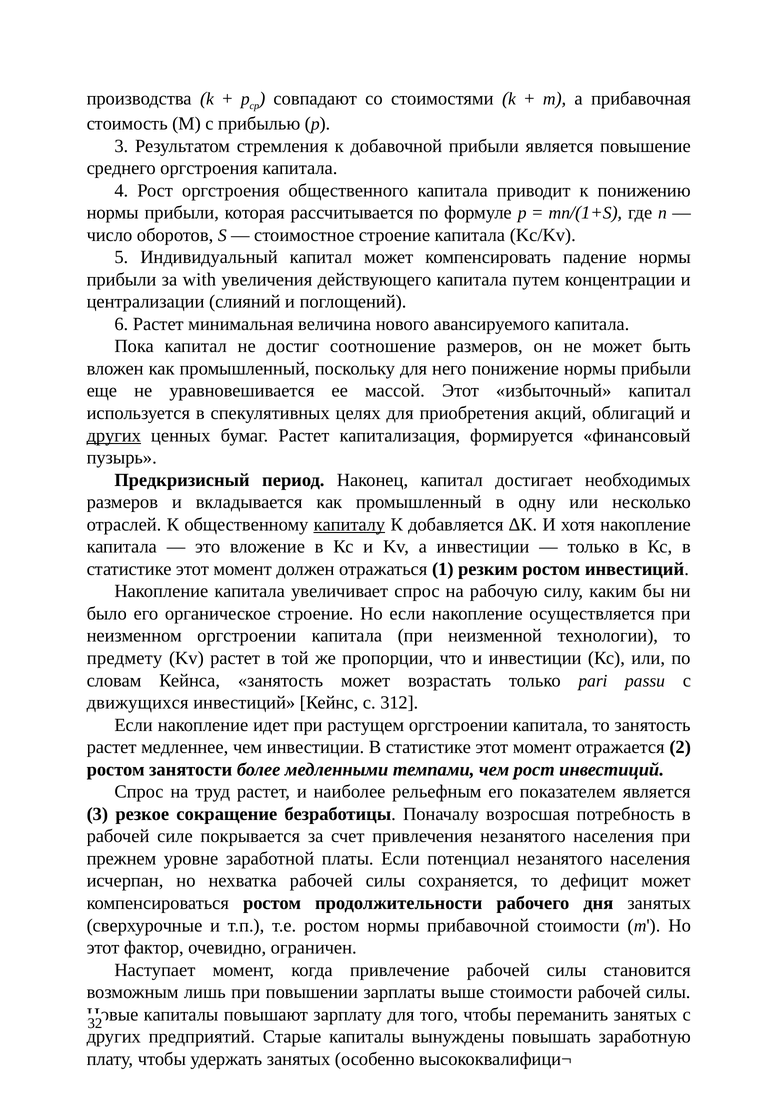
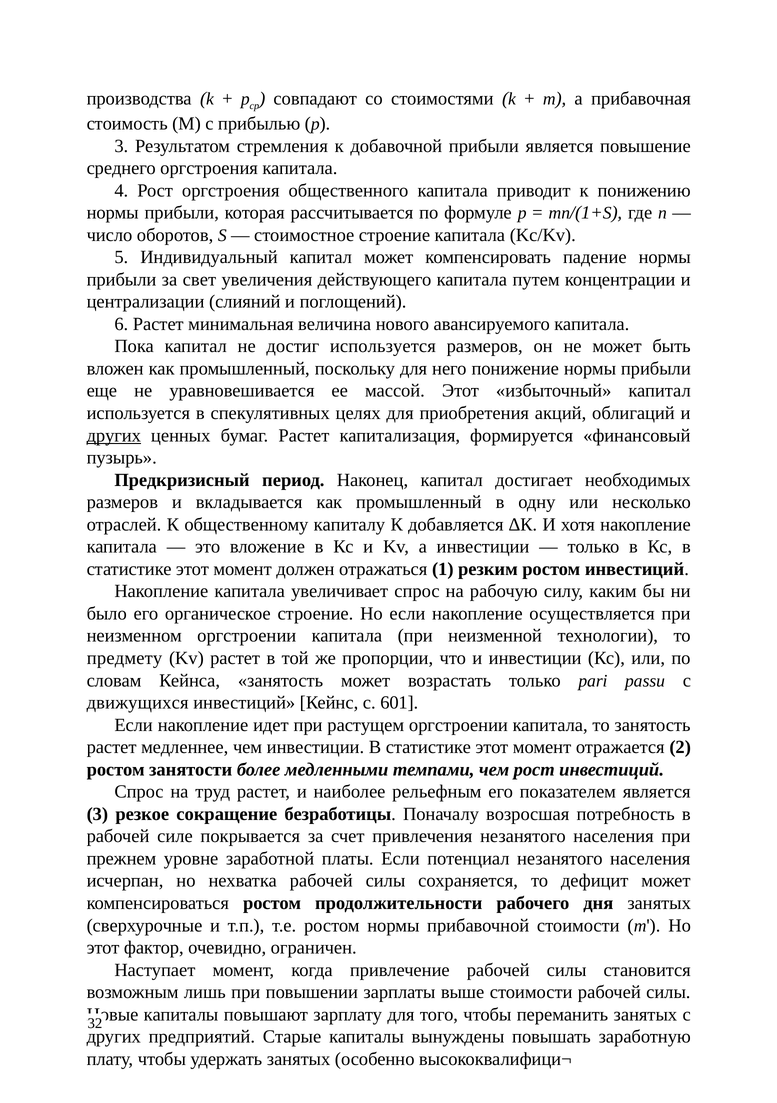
with: with -> свет (199, 279)
достиг соотношение: соотношение -> используется (383, 346)
капиталу underline: present -> none (349, 524)
312: 312 -> 601 (399, 702)
